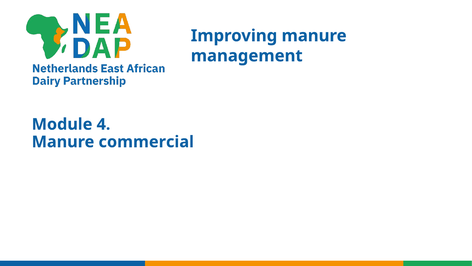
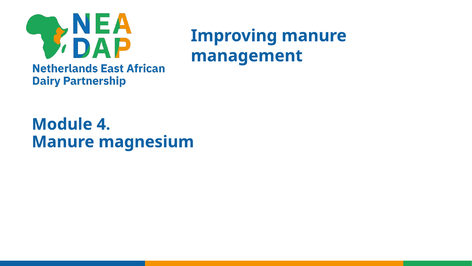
commercial: commercial -> magnesium (146, 142)
